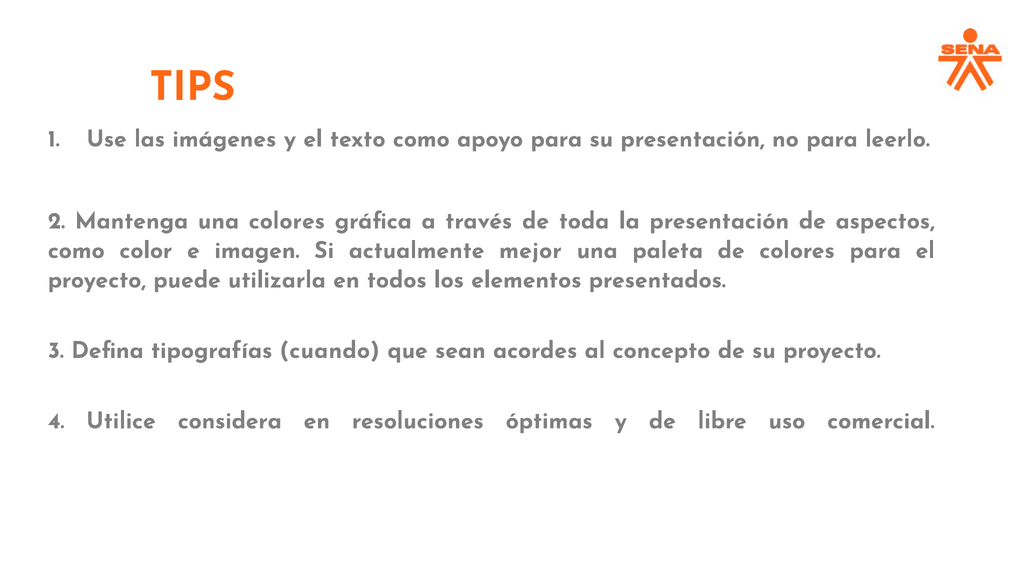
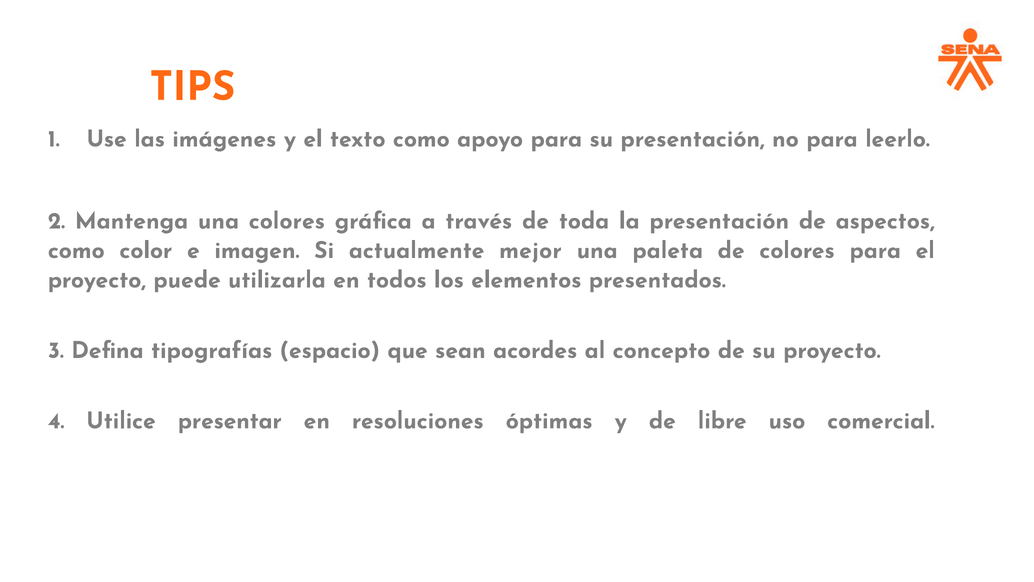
cuando: cuando -> espacio (330, 350)
considera: considera -> presentar (230, 421)
